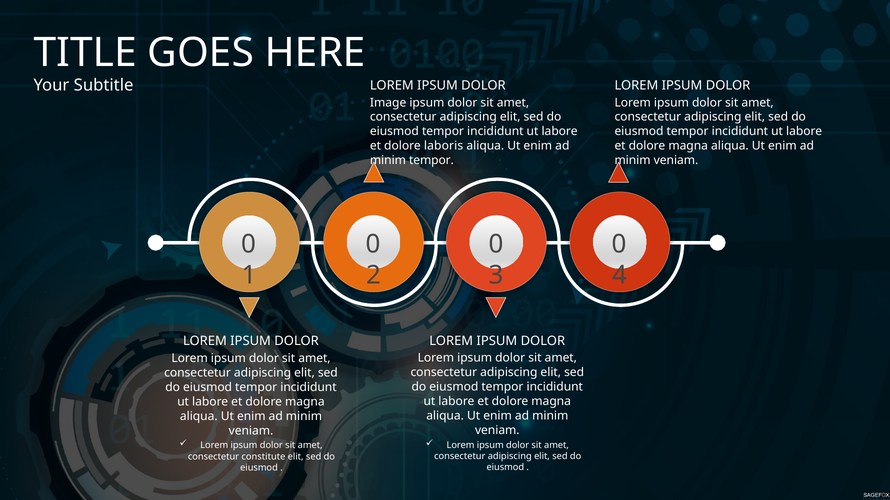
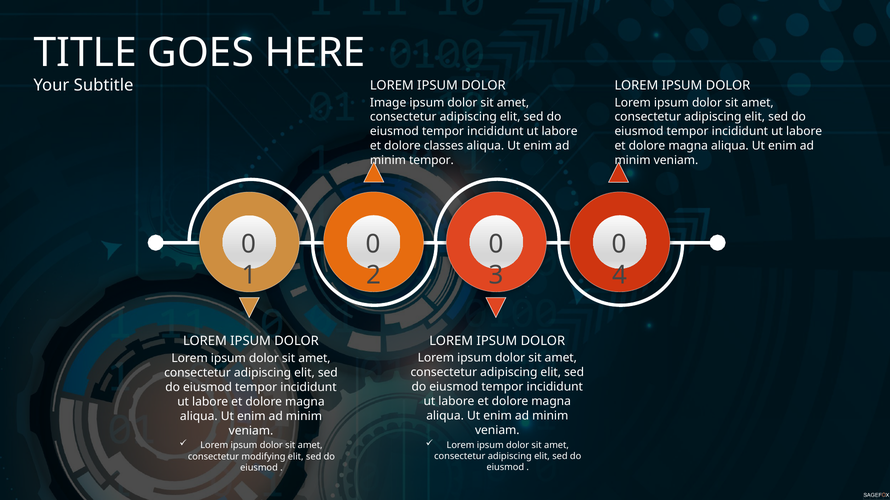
laboris: laboris -> classes (444, 146)
constitute: constitute -> modifying (263, 457)
